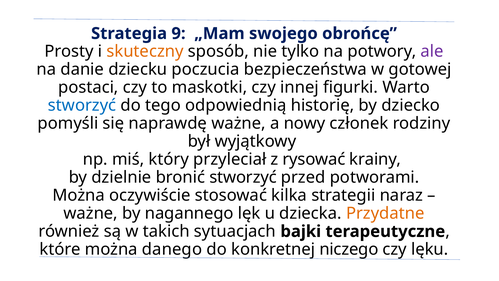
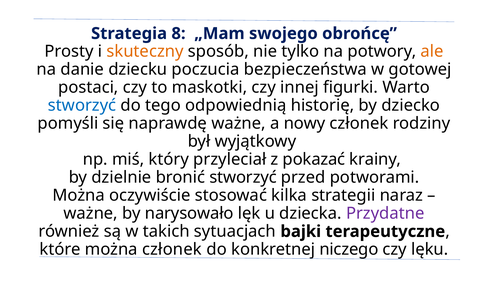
9: 9 -> 8 (179, 33)
ale colour: purple -> orange (432, 51)
rysować: rysować -> pokazać (314, 159)
nagannego: nagannego -> narysowało (189, 213)
Przydatne colour: orange -> purple (385, 213)
można danego: danego -> członek (172, 249)
